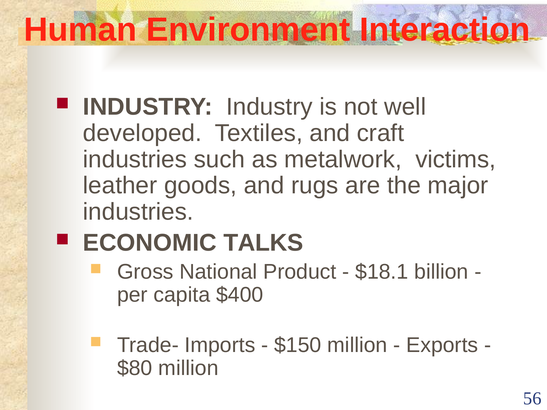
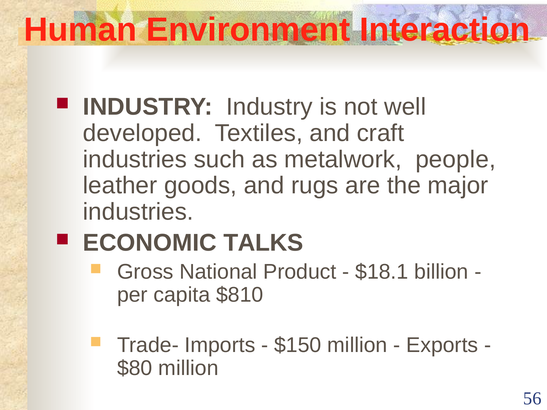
victims: victims -> people (456, 159)
$400: $400 -> $810 (240, 295)
